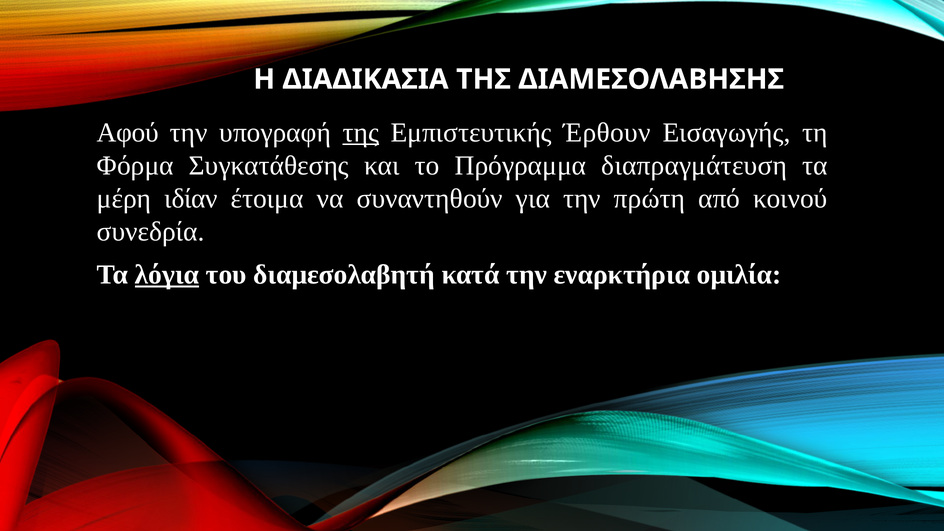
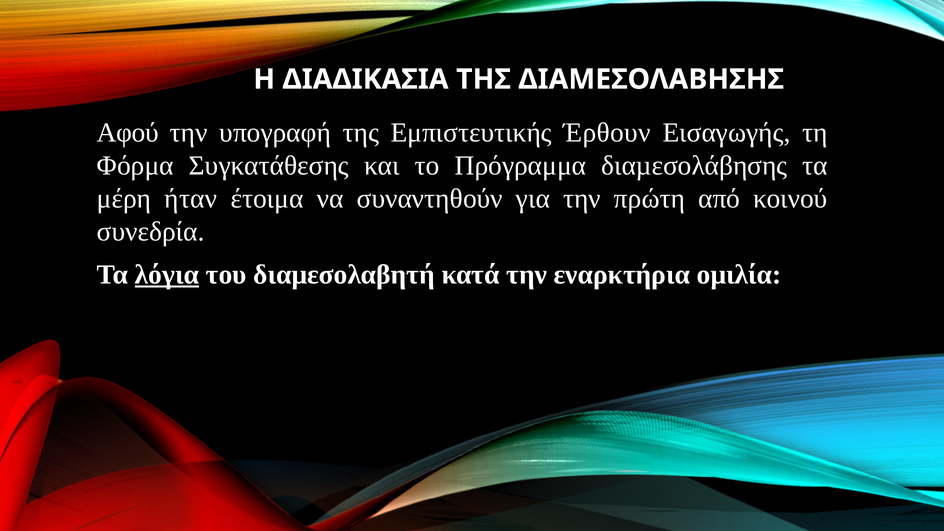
της underline: present -> none (361, 133)
διαπραγμάτευση: διαπραγμάτευση -> διαµεσολάβησης (694, 166)
ιδίαν: ιδίαν -> ήταν (191, 199)
